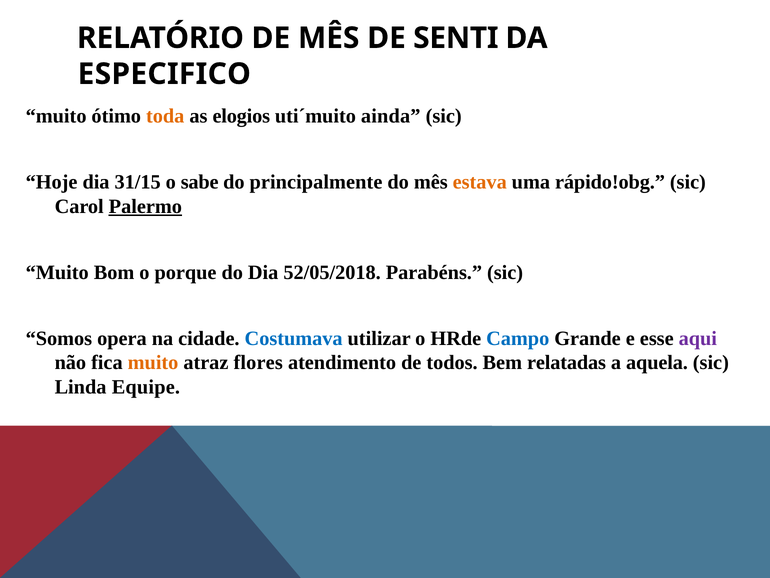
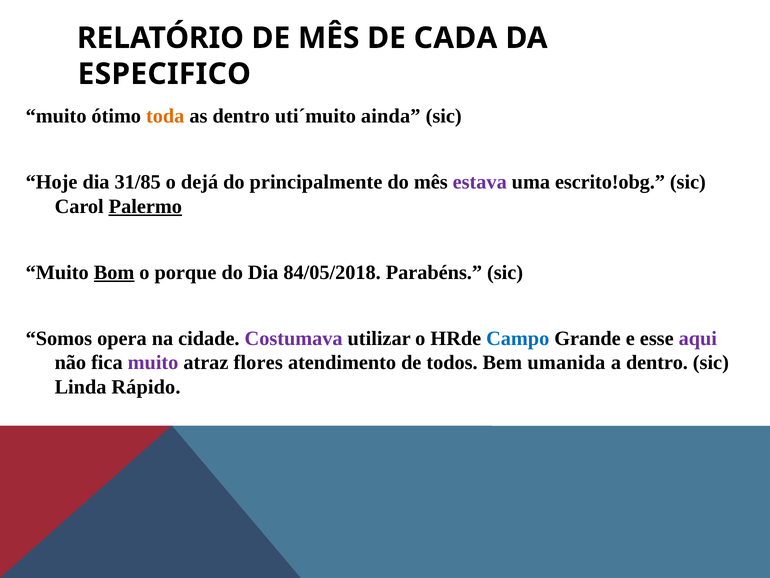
SENTI: SENTI -> CADA (456, 38)
as elogios: elogios -> dentro (241, 116)
31/15: 31/15 -> 31/85 (138, 182)
sabe: sabe -> dejá (200, 182)
estava colour: orange -> purple (480, 182)
rápido!obg: rápido!obg -> escrito!obg (610, 182)
Bom underline: none -> present (114, 272)
52/05/2018: 52/05/2018 -> 84/05/2018 (332, 272)
Costumava colour: blue -> purple (294, 338)
muito colour: orange -> purple (153, 362)
relatadas: relatadas -> umanida (566, 362)
a aquela: aquela -> dentro (657, 362)
Equipe: Equipe -> Rápido (146, 387)
